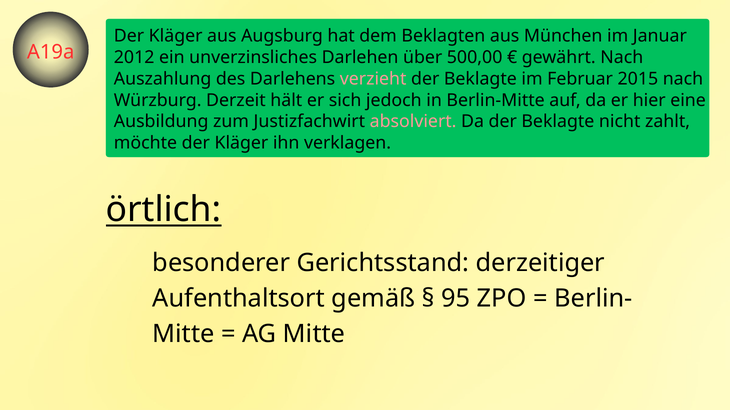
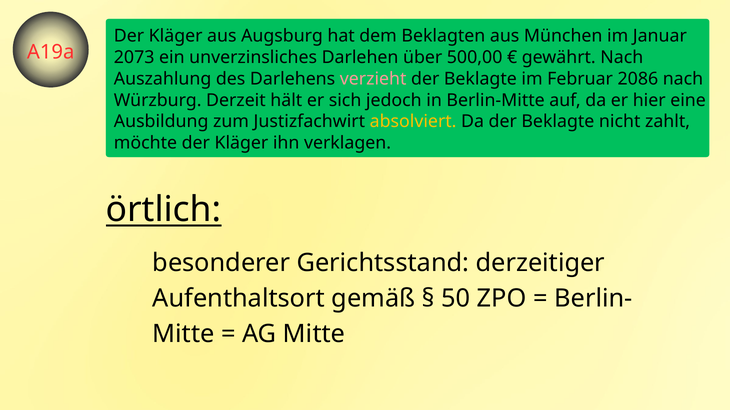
2012: 2012 -> 2073 (134, 57)
2015: 2015 -> 2086 (638, 79)
absolviert colour: pink -> yellow (413, 122)
95: 95 -> 50 (456, 299)
